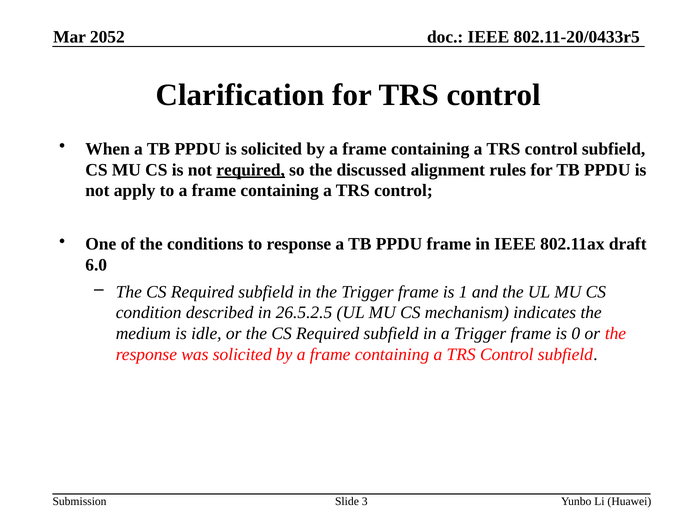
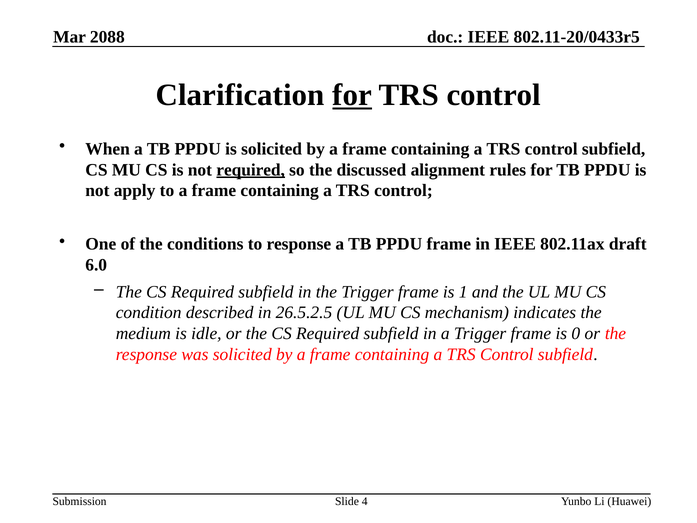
2052: 2052 -> 2088 (107, 37)
for underline: none -> present (352, 95)
3: 3 -> 4 (365, 501)
